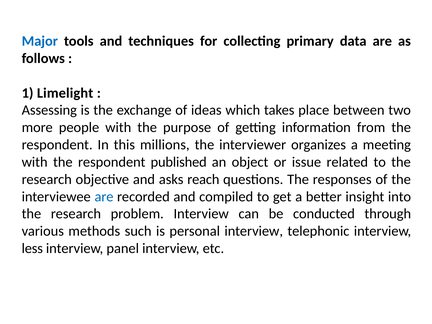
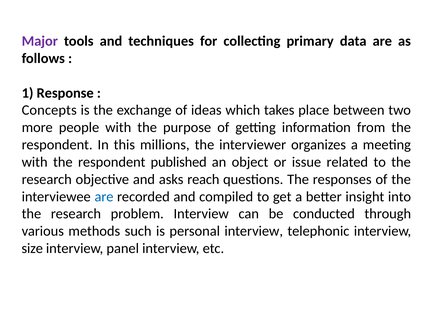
Major colour: blue -> purple (40, 41)
Limelight: Limelight -> Response (65, 93)
Assessing: Assessing -> Concepts (49, 110)
less: less -> size (32, 248)
